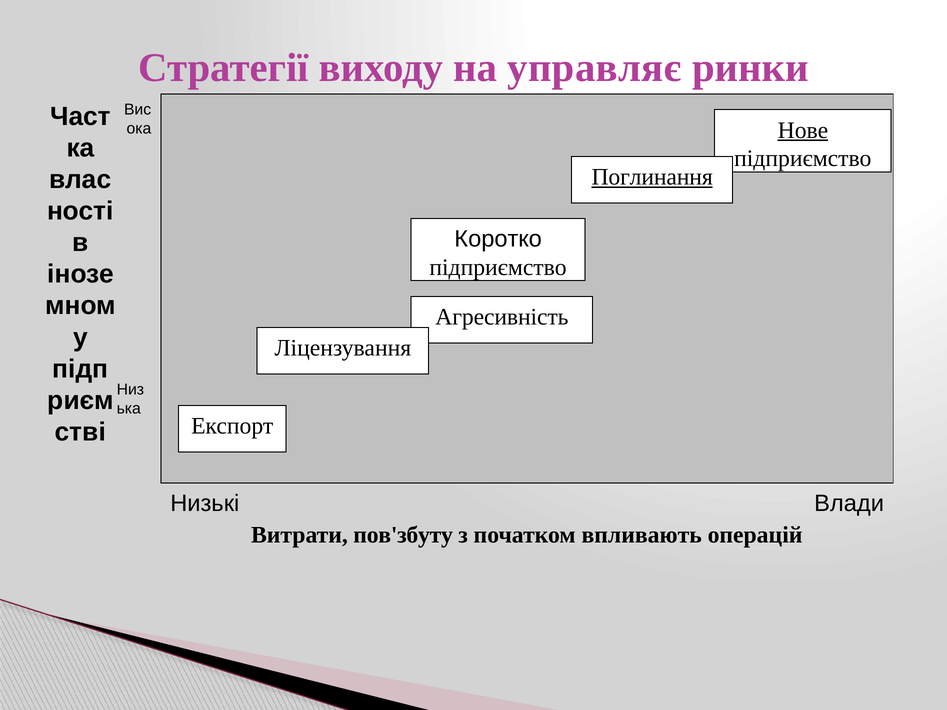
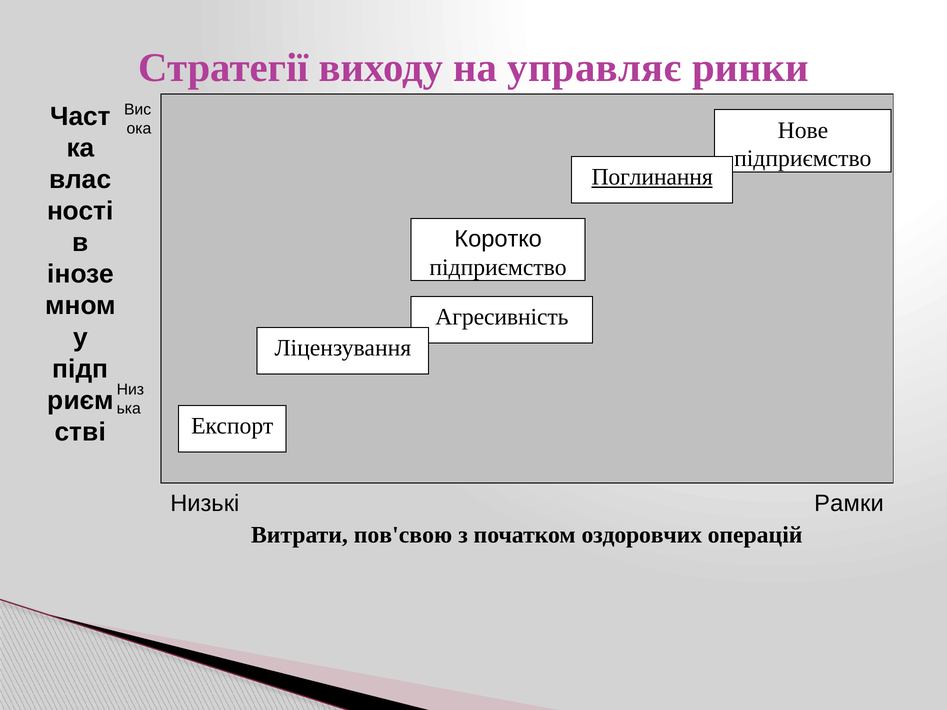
Нове underline: present -> none (803, 130)
Влади: Влади -> Рамки (849, 504)
пов'збуту: пов'збуту -> пов'свою (403, 535)
впливають: впливають -> оздоровчих (642, 535)
